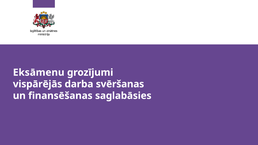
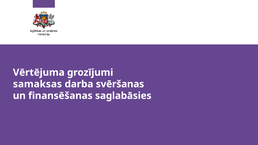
Eksāmenu: Eksāmenu -> Vērtējuma (39, 73)
vispārējās: vispārējās -> samaksas (37, 84)
